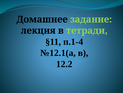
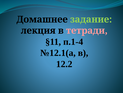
тетради colour: light green -> pink (87, 30)
